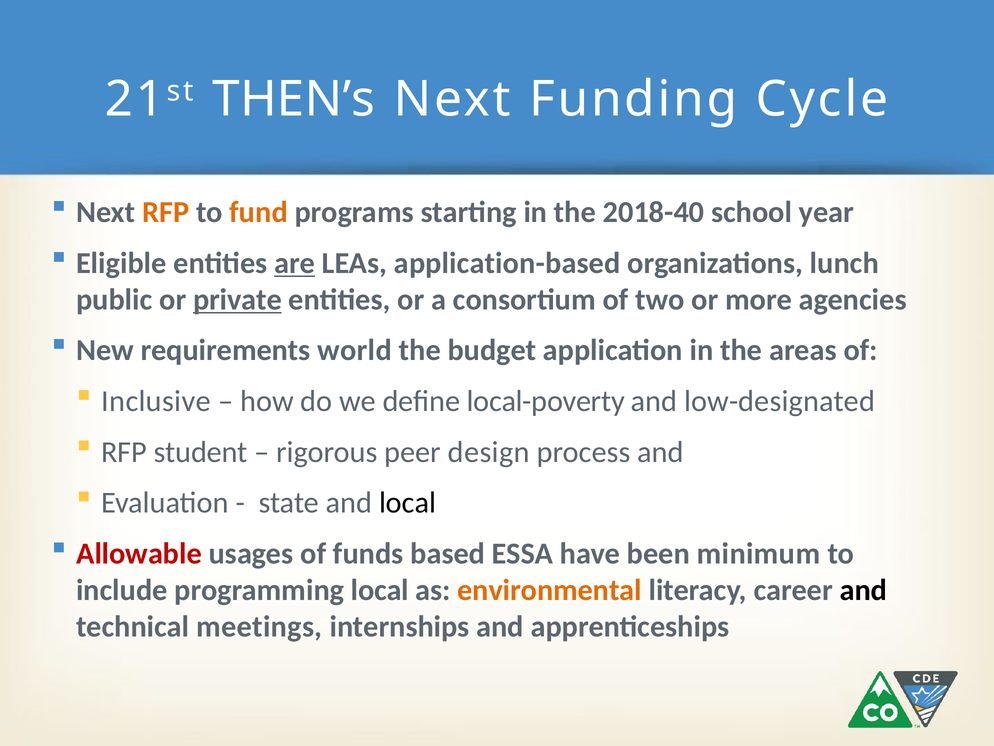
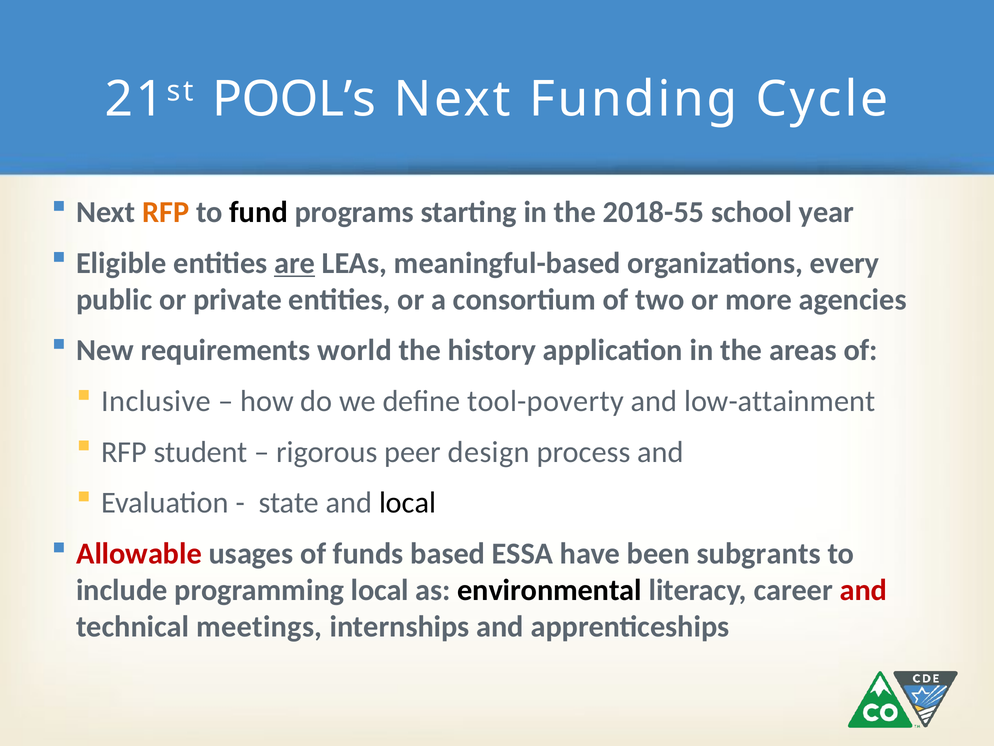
THEN’s: THEN’s -> POOL’s (294, 99)
fund colour: orange -> black (259, 212)
2018-40: 2018-40 -> 2018-55 (654, 212)
application-based: application-based -> meaningful-based (507, 263)
lunch: lunch -> every (845, 263)
private underline: present -> none (238, 299)
budget: budget -> history (492, 350)
local-poverty: local-poverty -> tool-poverty (545, 401)
low-designated: low-designated -> low-attainment (780, 401)
minimum: minimum -> subgrants (759, 553)
environmental colour: orange -> black (550, 590)
and colour: black -> red (863, 590)
